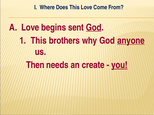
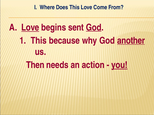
Love underline: none -> present (30, 28)
brothers: brothers -> because (64, 41)
anyone: anyone -> another (131, 41)
create: create -> action (93, 65)
